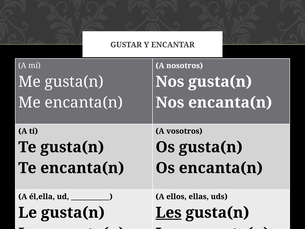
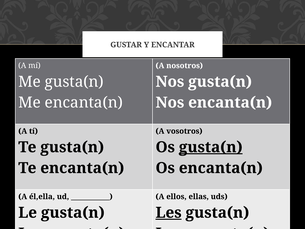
gusta(n underline: none -> present (211, 147)
